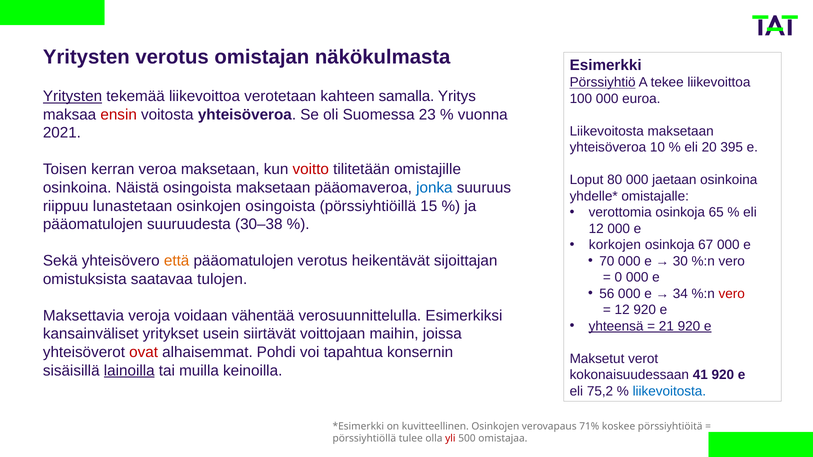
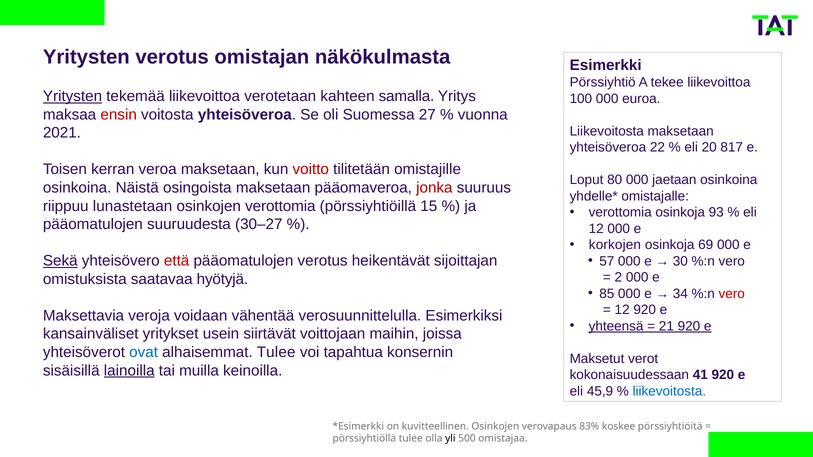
Pörssiyhtiö underline: present -> none (603, 83)
23: 23 -> 27 (427, 115)
10: 10 -> 22 (657, 148)
395: 395 -> 817 (732, 148)
jonka colour: blue -> red (434, 188)
osinkojen osingoista: osingoista -> verottomia (280, 206)
65: 65 -> 93 (716, 213)
30–38: 30–38 -> 30–27 (259, 224)
67: 67 -> 69 (706, 245)
Sekä underline: none -> present (60, 261)
että colour: orange -> red (177, 261)
70: 70 -> 57 (607, 261)
0: 0 -> 2 (618, 278)
tulojen: tulojen -> hyötyjä (222, 279)
56: 56 -> 85 (607, 294)
ovat colour: red -> blue (144, 352)
alhaisemmat Pohdi: Pohdi -> Tulee (276, 352)
75,2: 75,2 -> 45,9 (600, 391)
71%: 71% -> 83% (589, 426)
yli colour: red -> black (450, 439)
